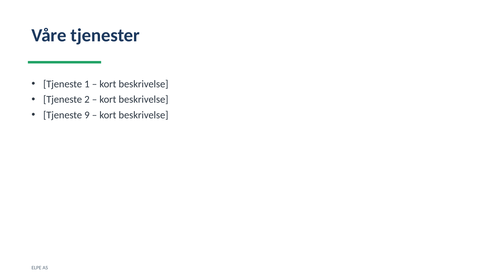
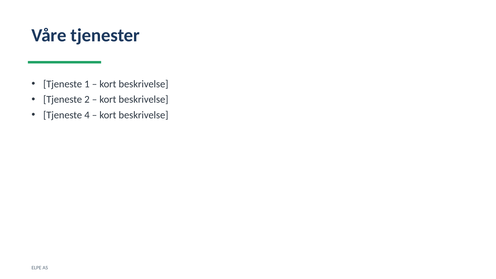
9: 9 -> 4 (87, 115)
